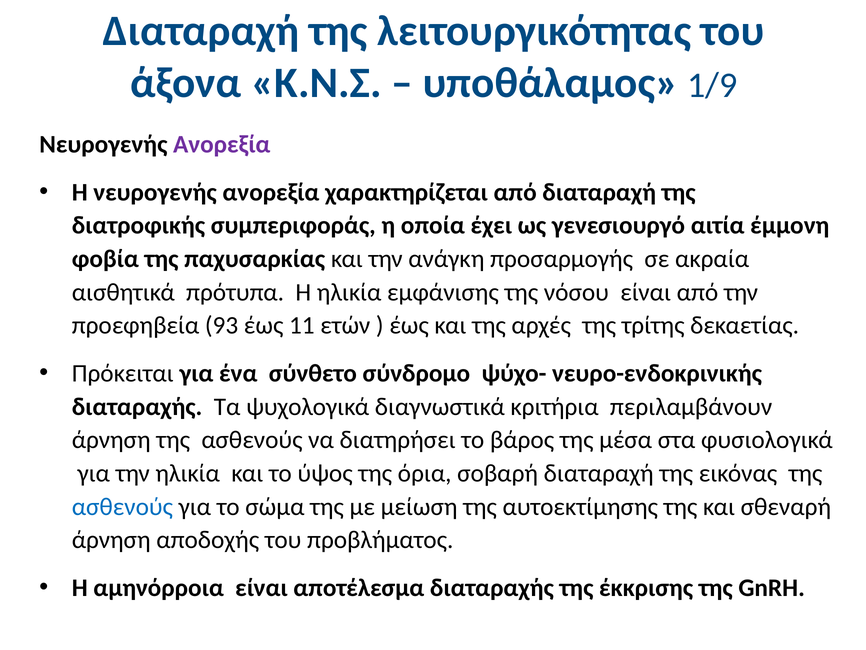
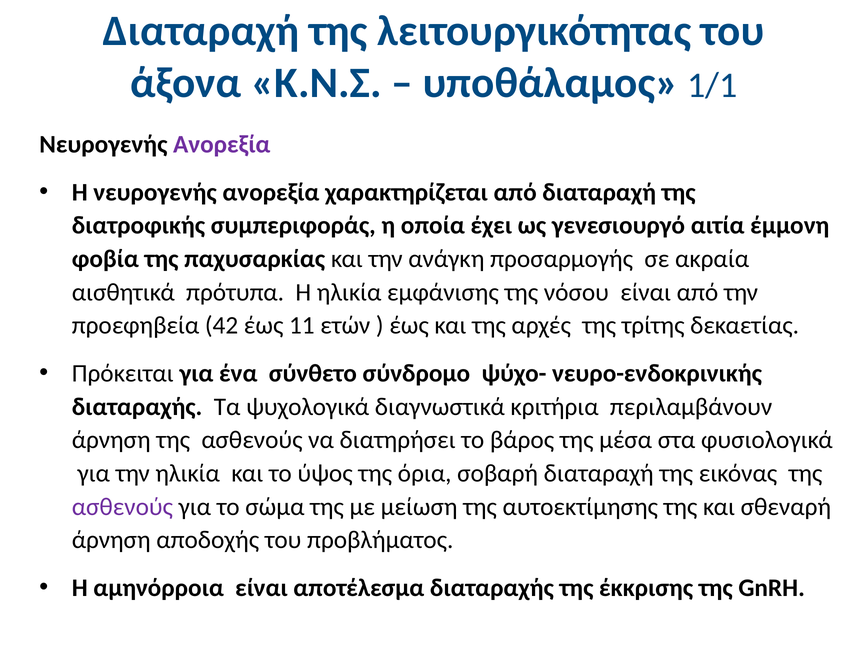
1/9: 1/9 -> 1/1 (712, 85)
93: 93 -> 42 (222, 325)
ασθενούς colour: blue -> purple (122, 506)
